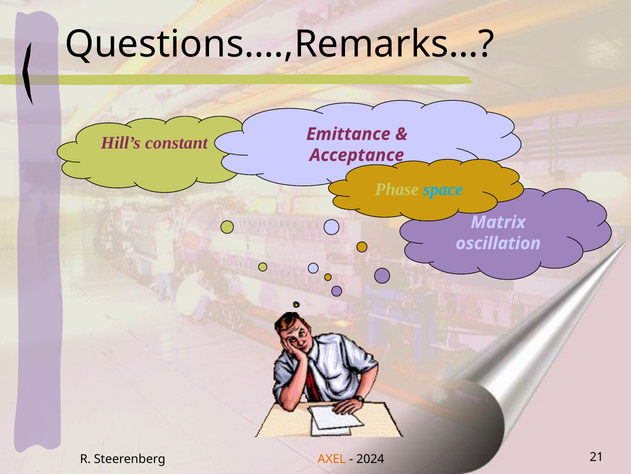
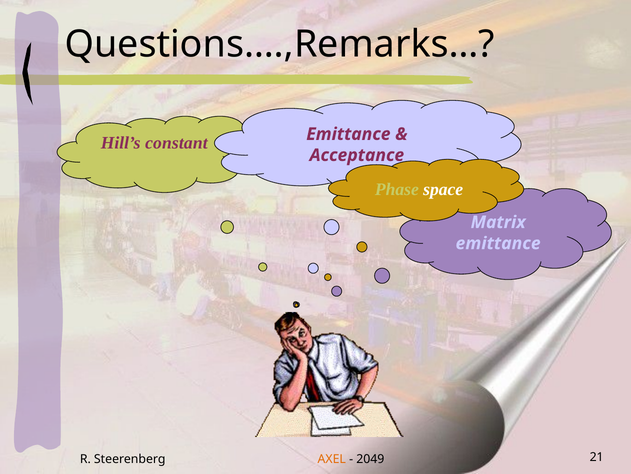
space colour: light blue -> white (443, 189)
oscillation: oscillation -> emittance (498, 243)
2024: 2024 -> 2049 (370, 458)
